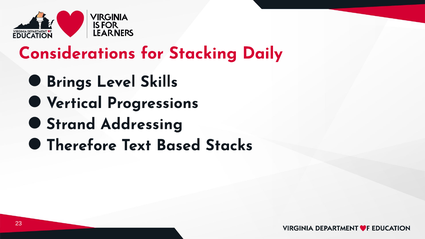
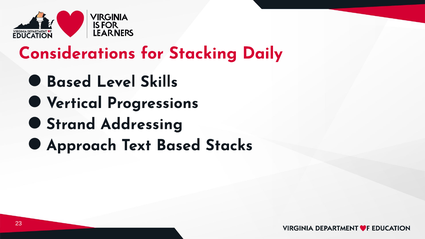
Brings: Brings -> Based (69, 82)
Therefore: Therefore -> Approach (81, 145)
